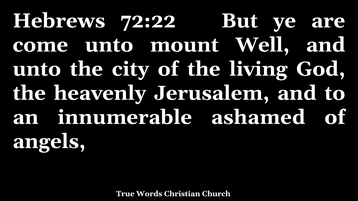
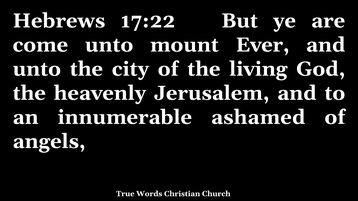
72:22: 72:22 -> 17:22 (148, 21)
Well: Well -> Ever (263, 45)
